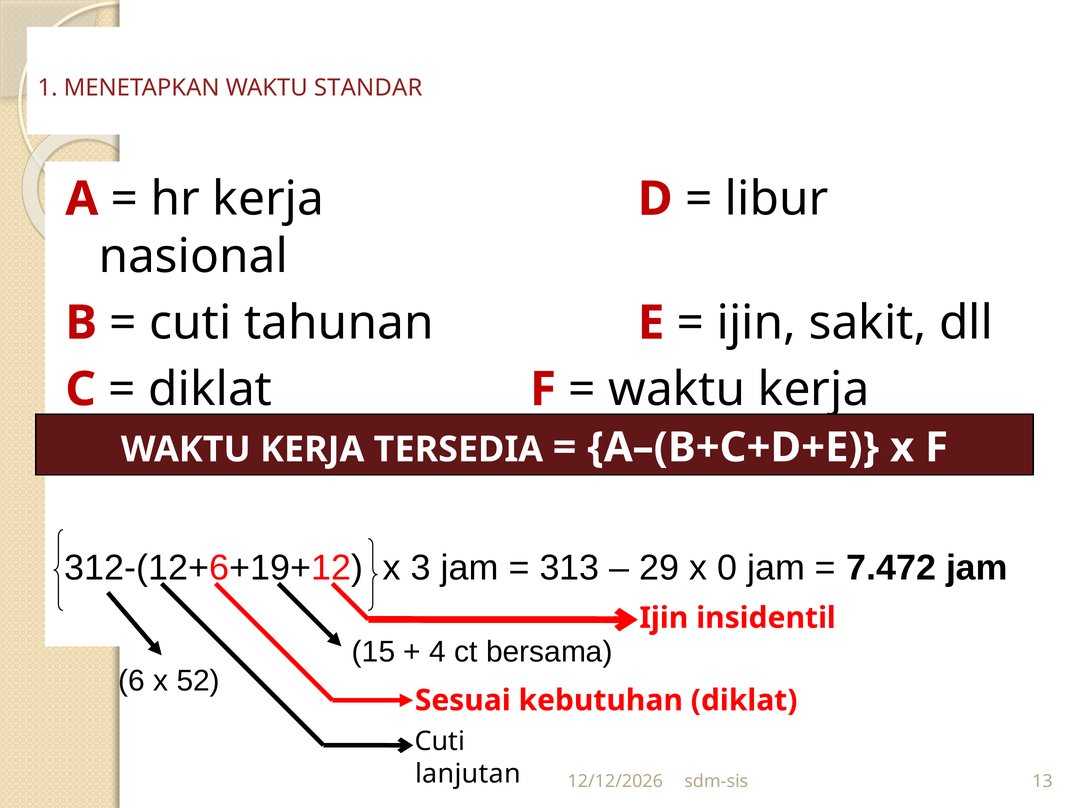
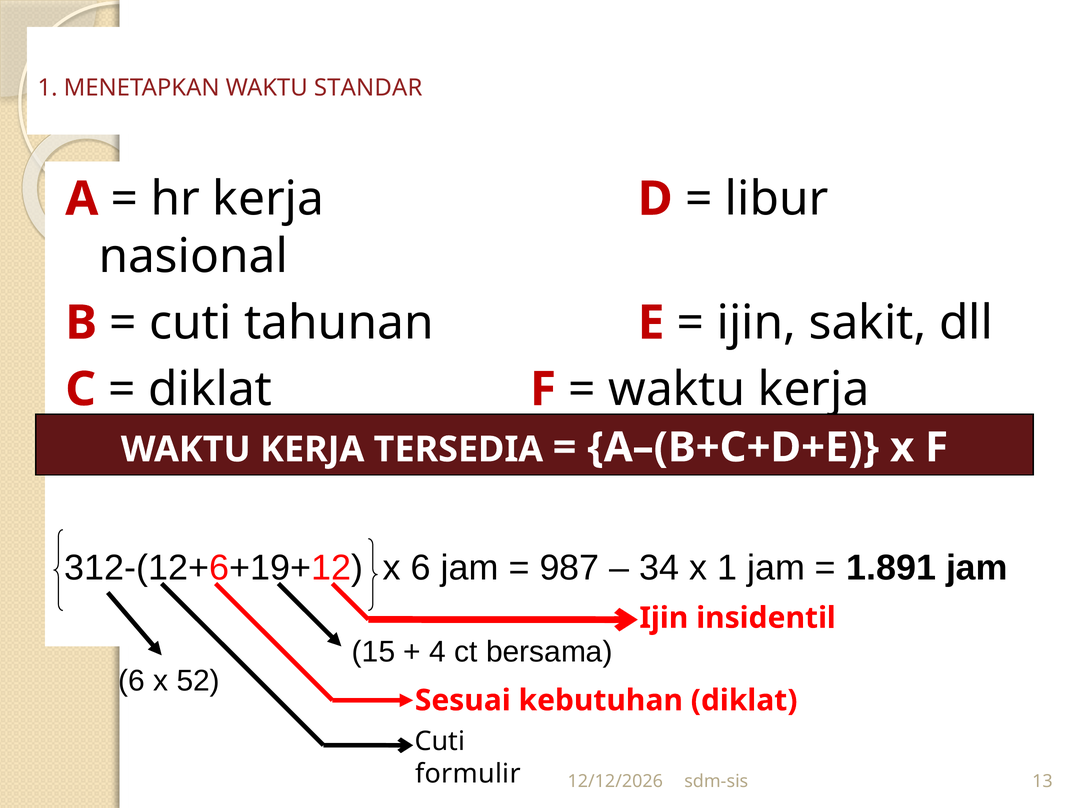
x 3: 3 -> 6 (421, 568)
313: 313 -> 987 (569, 568)
29: 29 -> 34 (659, 568)
x 0: 0 -> 1 (727, 568)
7.472: 7.472 -> 1.891 (891, 568)
lanjutan: lanjutan -> formulir (468, 774)
